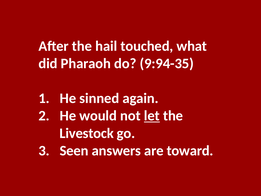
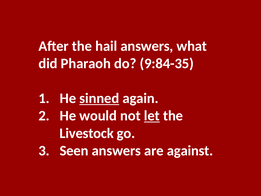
hail touched: touched -> answers (147, 46)
9:94-35: 9:94-35 -> 9:84-35 (167, 63)
sinned underline: none -> present (99, 98)
toward: toward -> against (190, 150)
